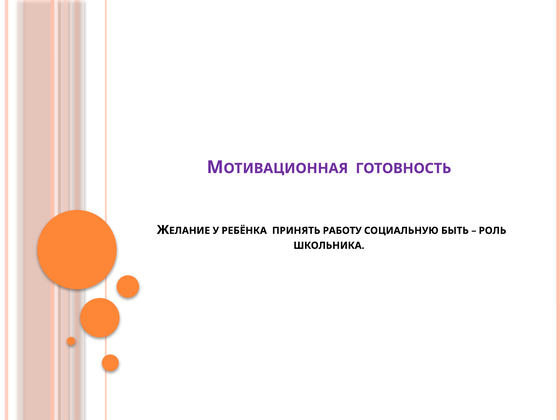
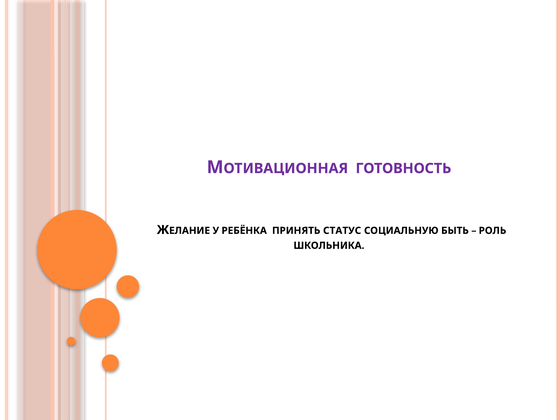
РАБОТУ: РАБОТУ -> СТАТУС (342, 231)
